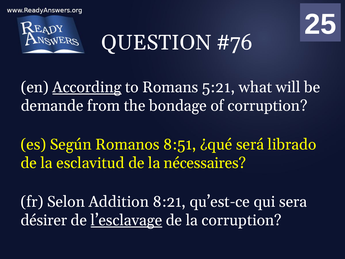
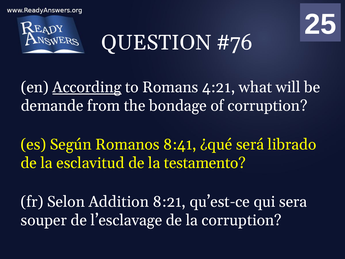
5:21: 5:21 -> 4:21 (219, 87)
8:51: 8:51 -> 8:41 (180, 144)
nécessaires: nécessaires -> testamento (205, 163)
désirer: désirer -> souper (44, 220)
l’esclavage underline: present -> none (126, 220)
